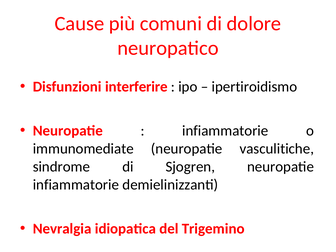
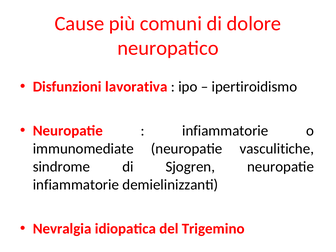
interferire: interferire -> lavorativa (136, 87)
